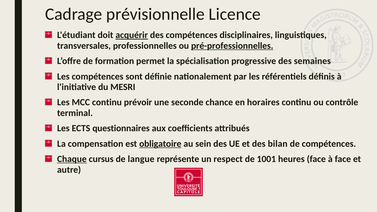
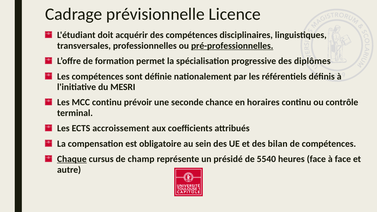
acquérir underline: present -> none (132, 35)
semaines: semaines -> diplômes (312, 61)
questionnaires: questionnaires -> accroissement (121, 128)
obligatoire underline: present -> none (160, 144)
langue: langue -> champ (141, 159)
respect: respect -> présidé (228, 159)
1001: 1001 -> 5540 (266, 159)
